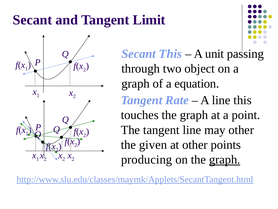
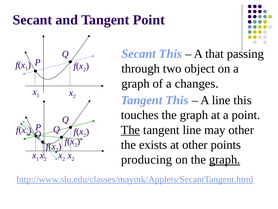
Tangent Limit: Limit -> Point (149, 20)
unit: unit -> that (215, 54)
equation: equation -> changes (197, 83)
Tangent Rate: Rate -> This (177, 100)
The underline: none -> present (130, 130)
given: given -> exists (153, 144)
